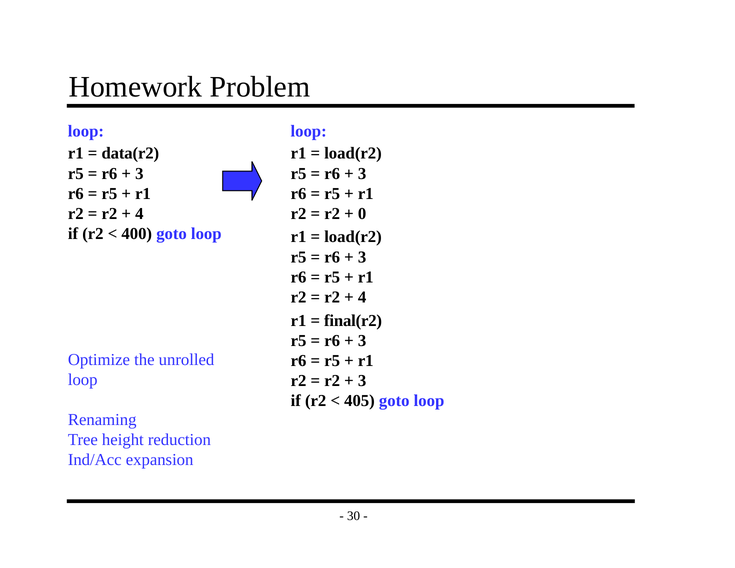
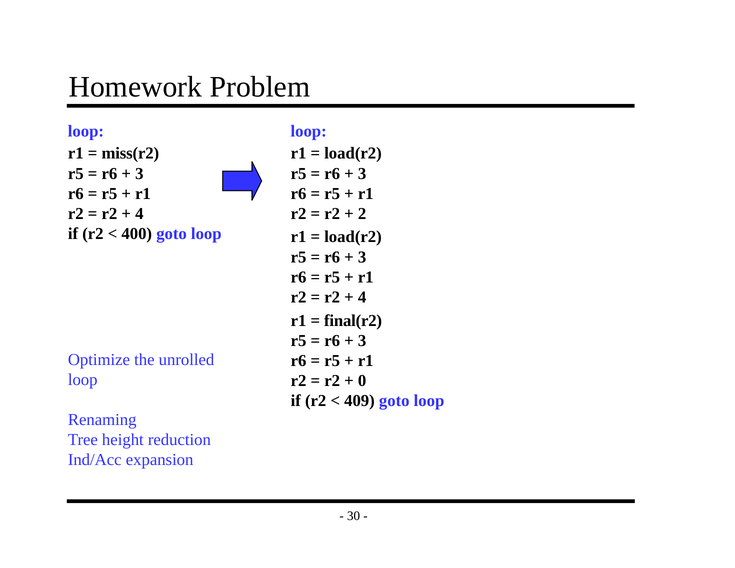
data(r2: data(r2 -> miss(r2 (130, 153)
0: 0 -> 2 (362, 214)
3: 3 -> 0 (362, 381)
405: 405 -> 409 (359, 401)
